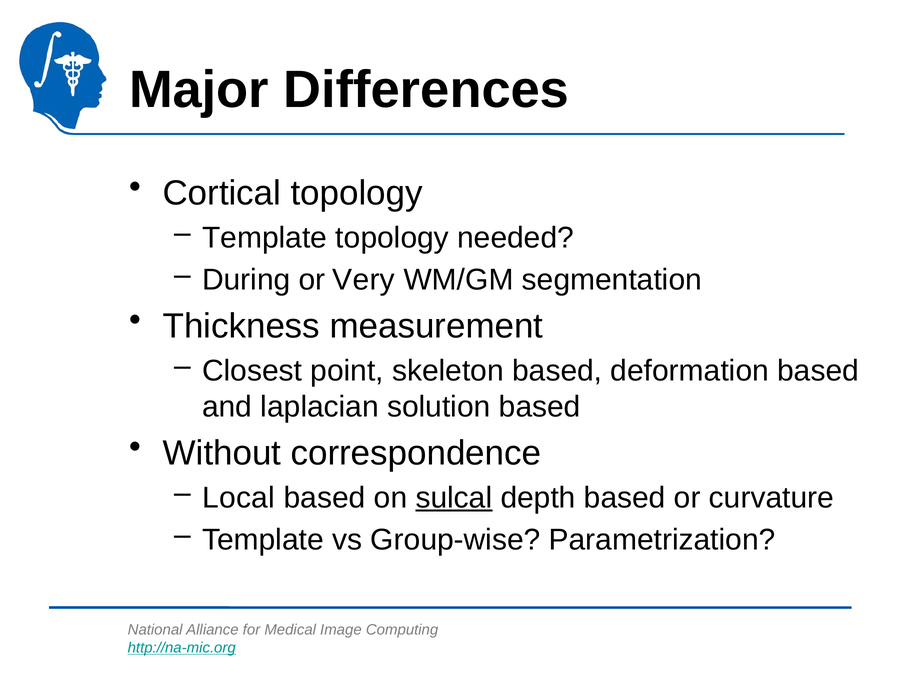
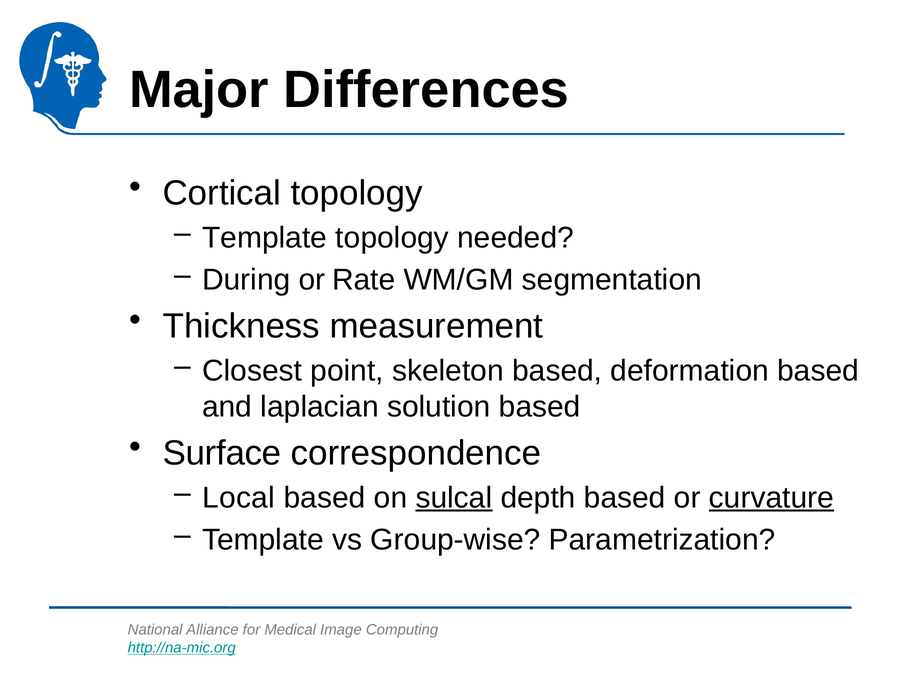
Very: Very -> Rate (364, 280)
Without: Without -> Surface (222, 453)
curvature underline: none -> present (771, 498)
